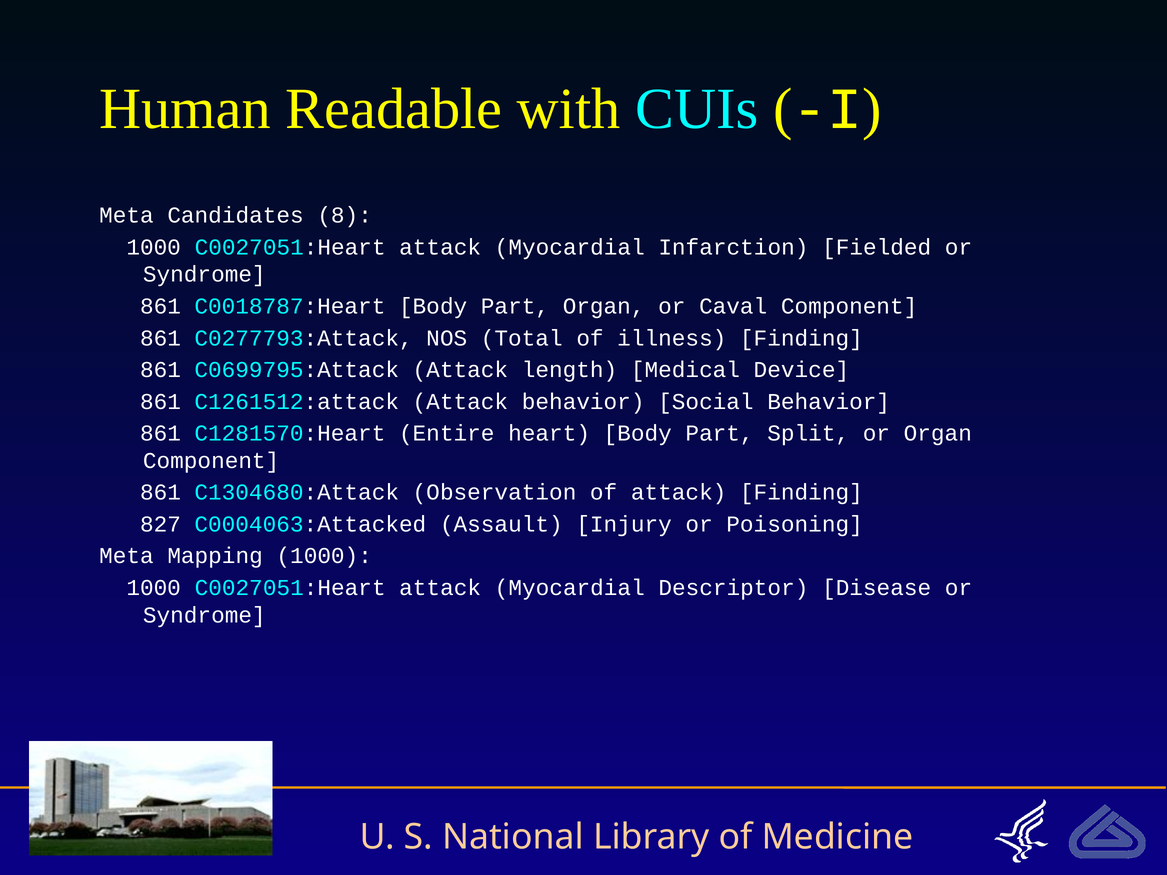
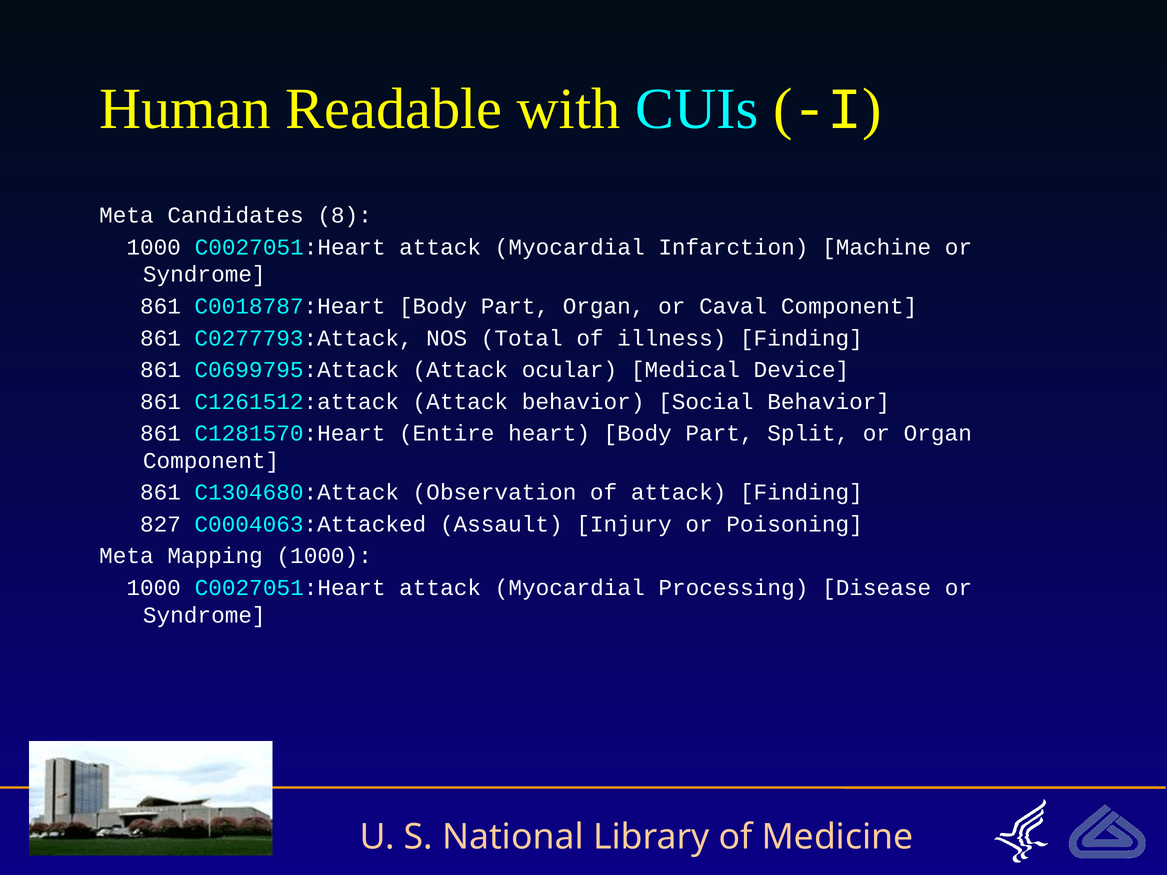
Fielded: Fielded -> Machine (877, 247)
length: length -> ocular (569, 370)
Descriptor: Descriptor -> Processing (733, 588)
